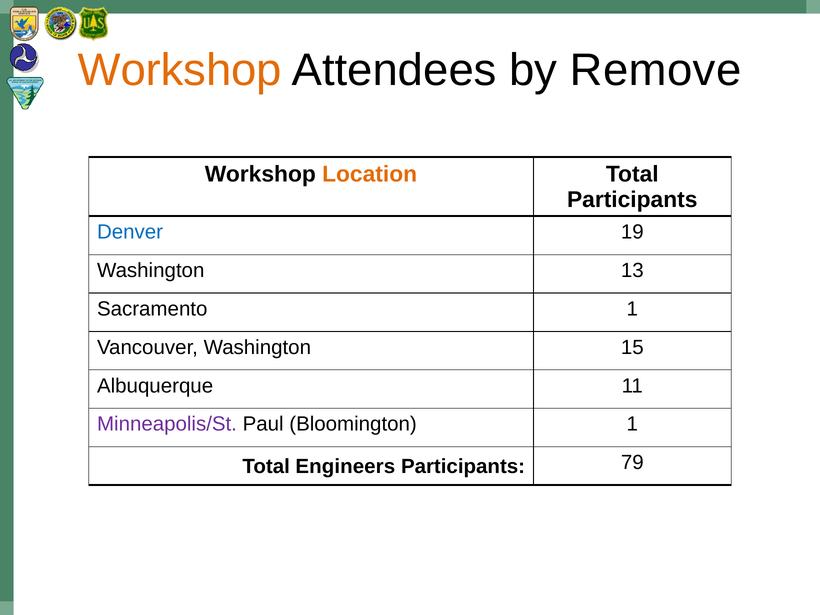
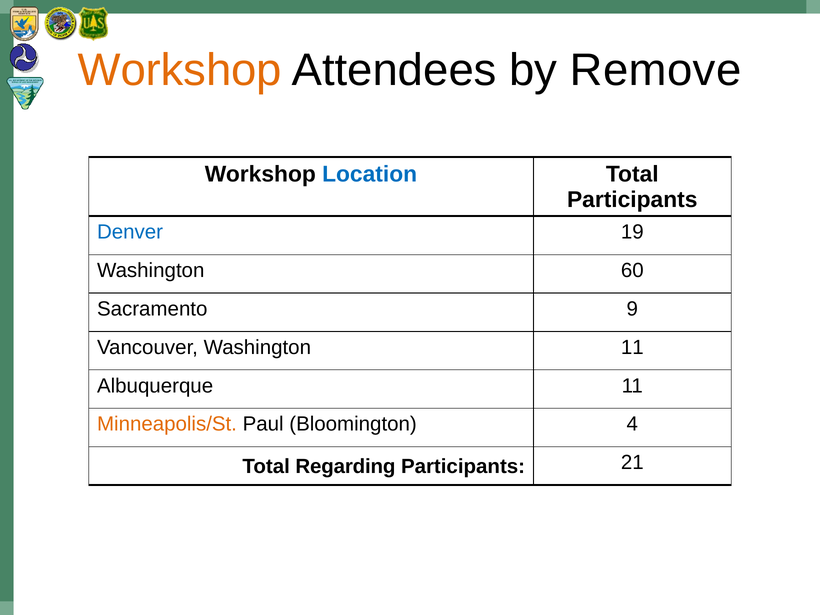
Location colour: orange -> blue (370, 174)
13: 13 -> 60 (632, 271)
Sacramento 1: 1 -> 9 (632, 309)
Washington 15: 15 -> 11 (632, 347)
Minneapolis/St colour: purple -> orange (167, 424)
Bloomington 1: 1 -> 4 (632, 424)
Engineers: Engineers -> Regarding (345, 466)
79: 79 -> 21 (632, 463)
